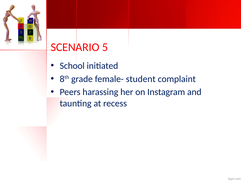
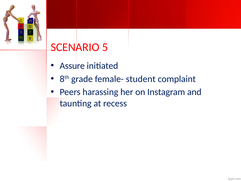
School: School -> Assure (72, 66)
